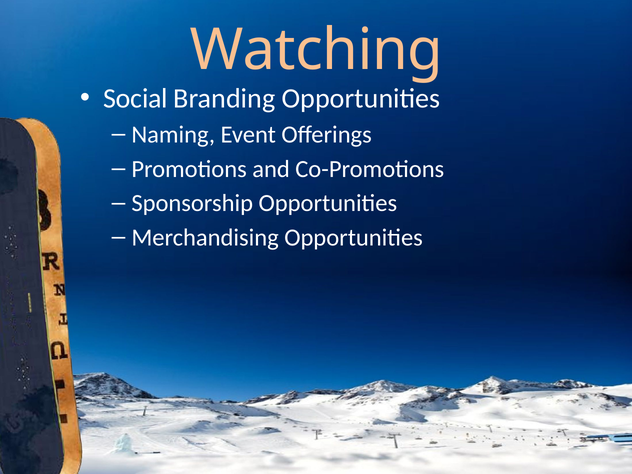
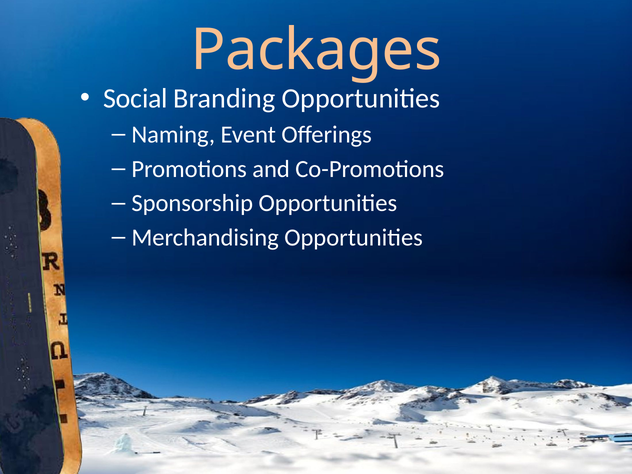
Watching: Watching -> Packages (316, 50)
